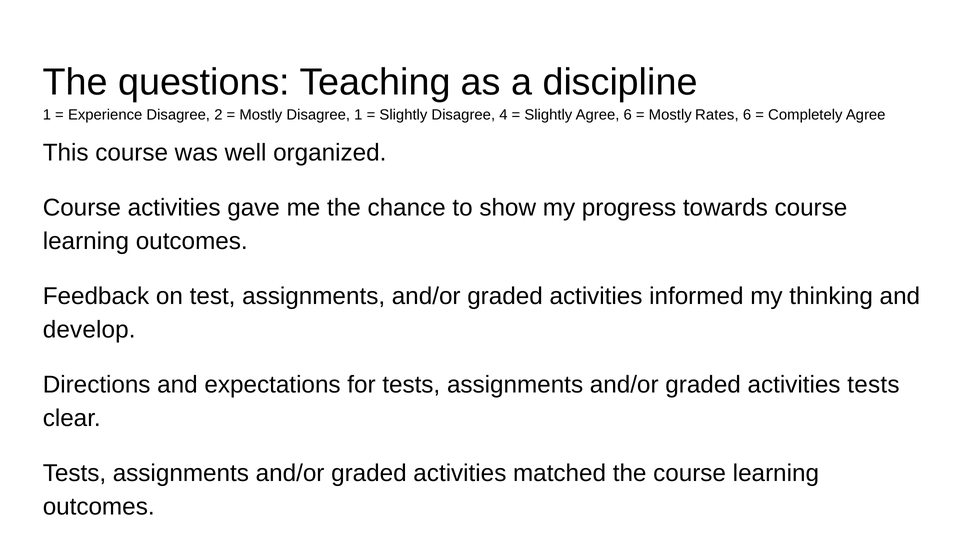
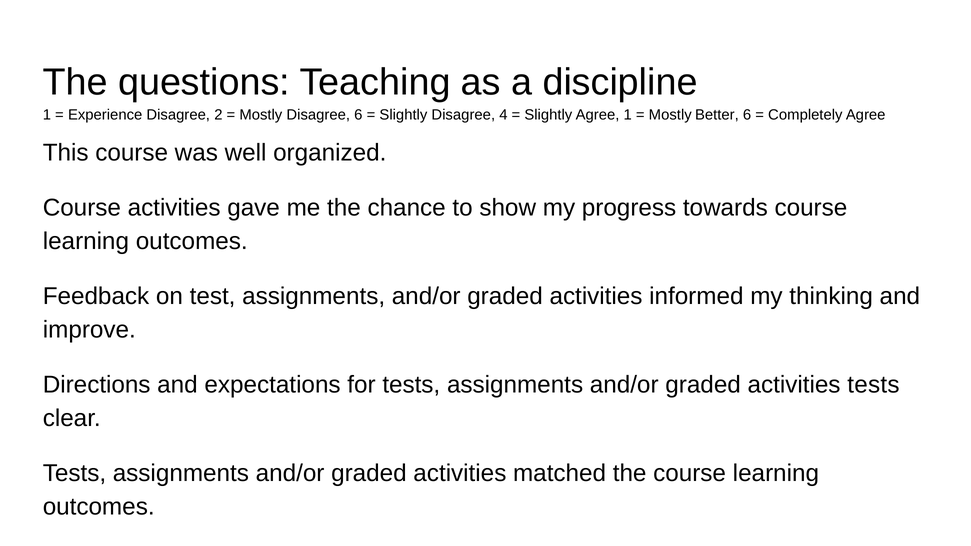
Disagree 1: 1 -> 6 (358, 115)
Agree 6: 6 -> 1 (628, 115)
Rates: Rates -> Better (717, 115)
develop: develop -> improve (89, 330)
